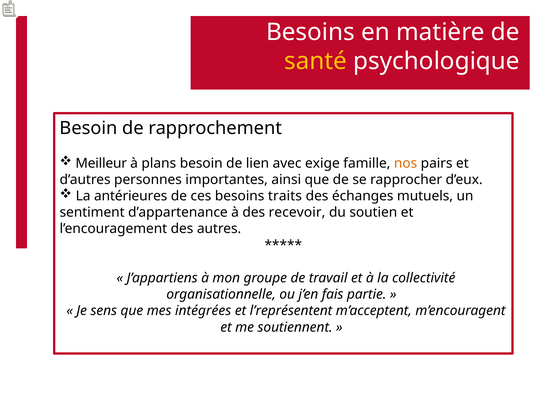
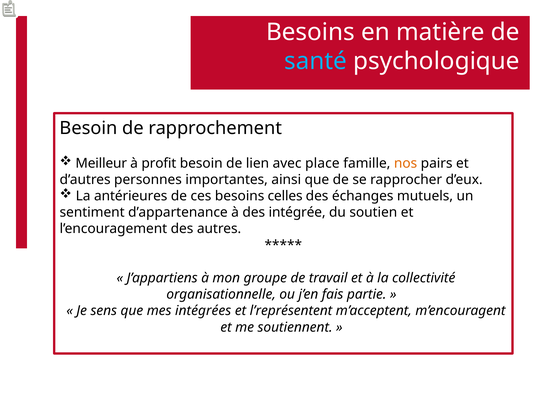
santé colour: yellow -> light blue (316, 61)
plans: plans -> profit (159, 163)
exige: exige -> place (322, 163)
traits: traits -> celles (285, 196)
recevoir: recevoir -> intégrée (297, 213)
